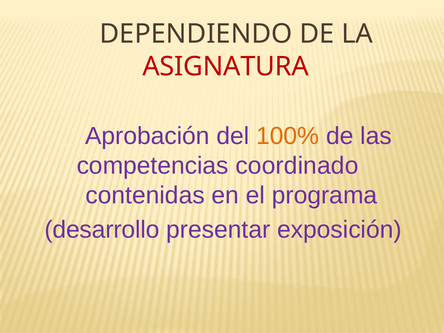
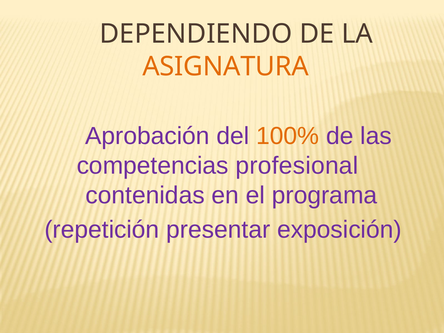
ASIGNATURA colour: red -> orange (226, 66)
coordinado: coordinado -> profesional (297, 166)
desarrollo: desarrollo -> repetición (102, 230)
